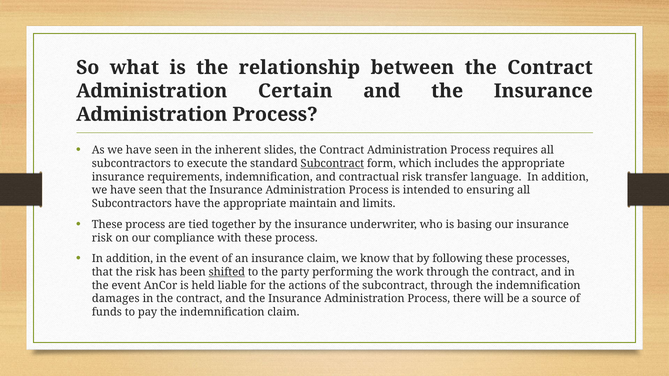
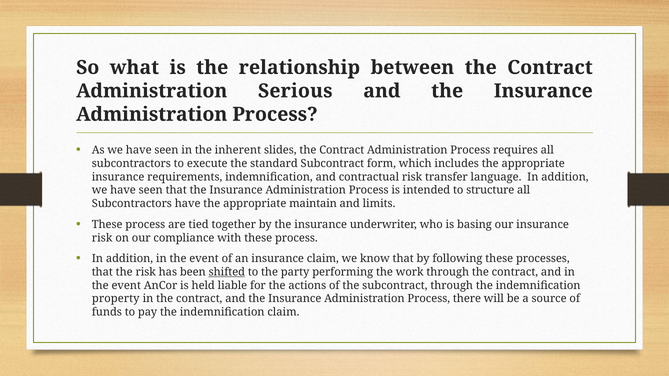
Certain: Certain -> Serious (295, 91)
Subcontract underline: present -> none (332, 164)
ensuring: ensuring -> structure (490, 190)
damages: damages -> property (116, 299)
